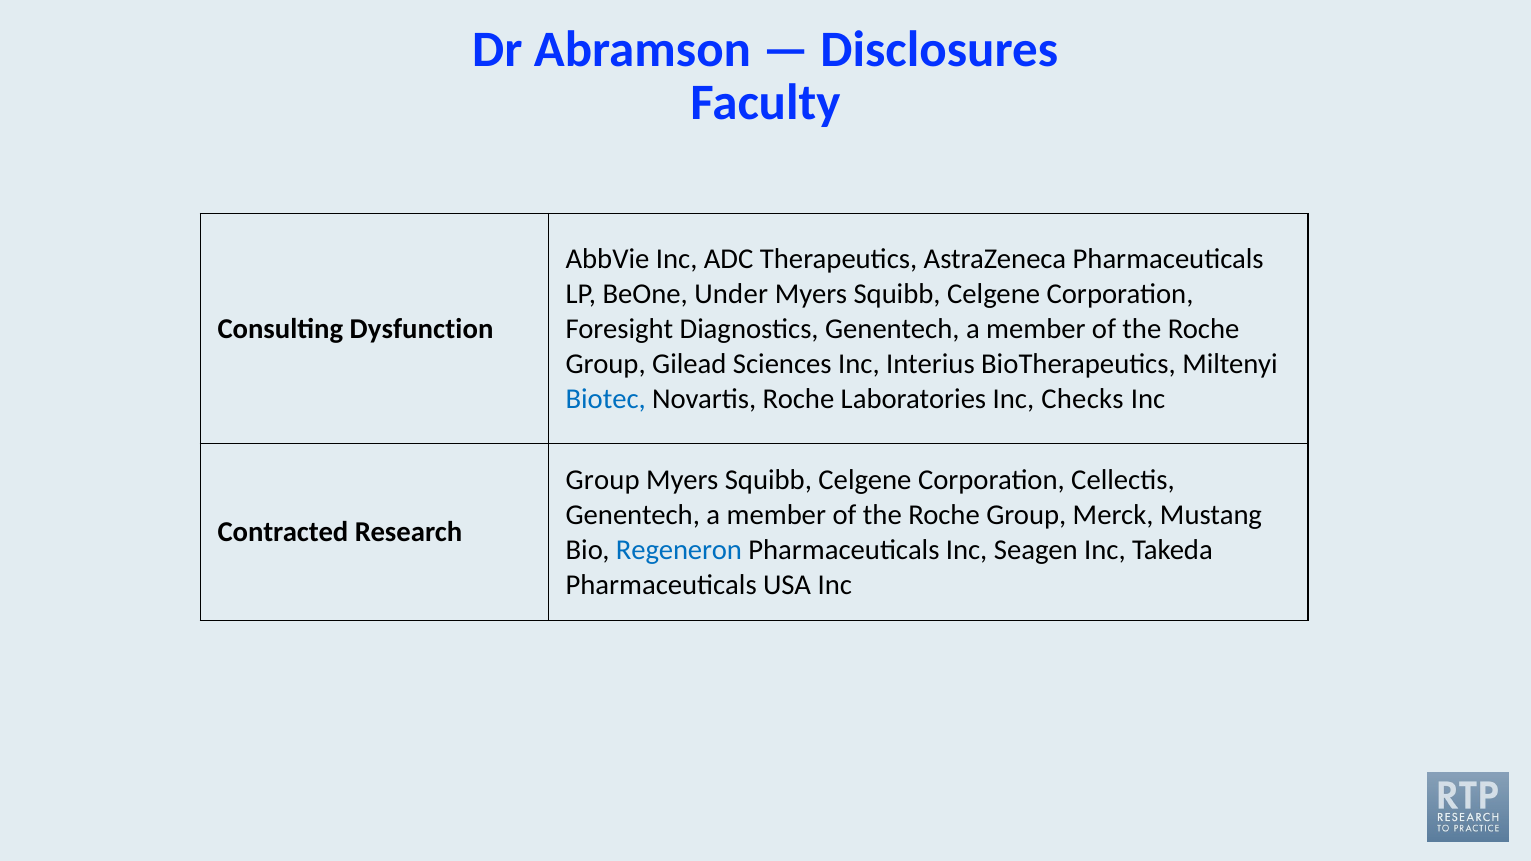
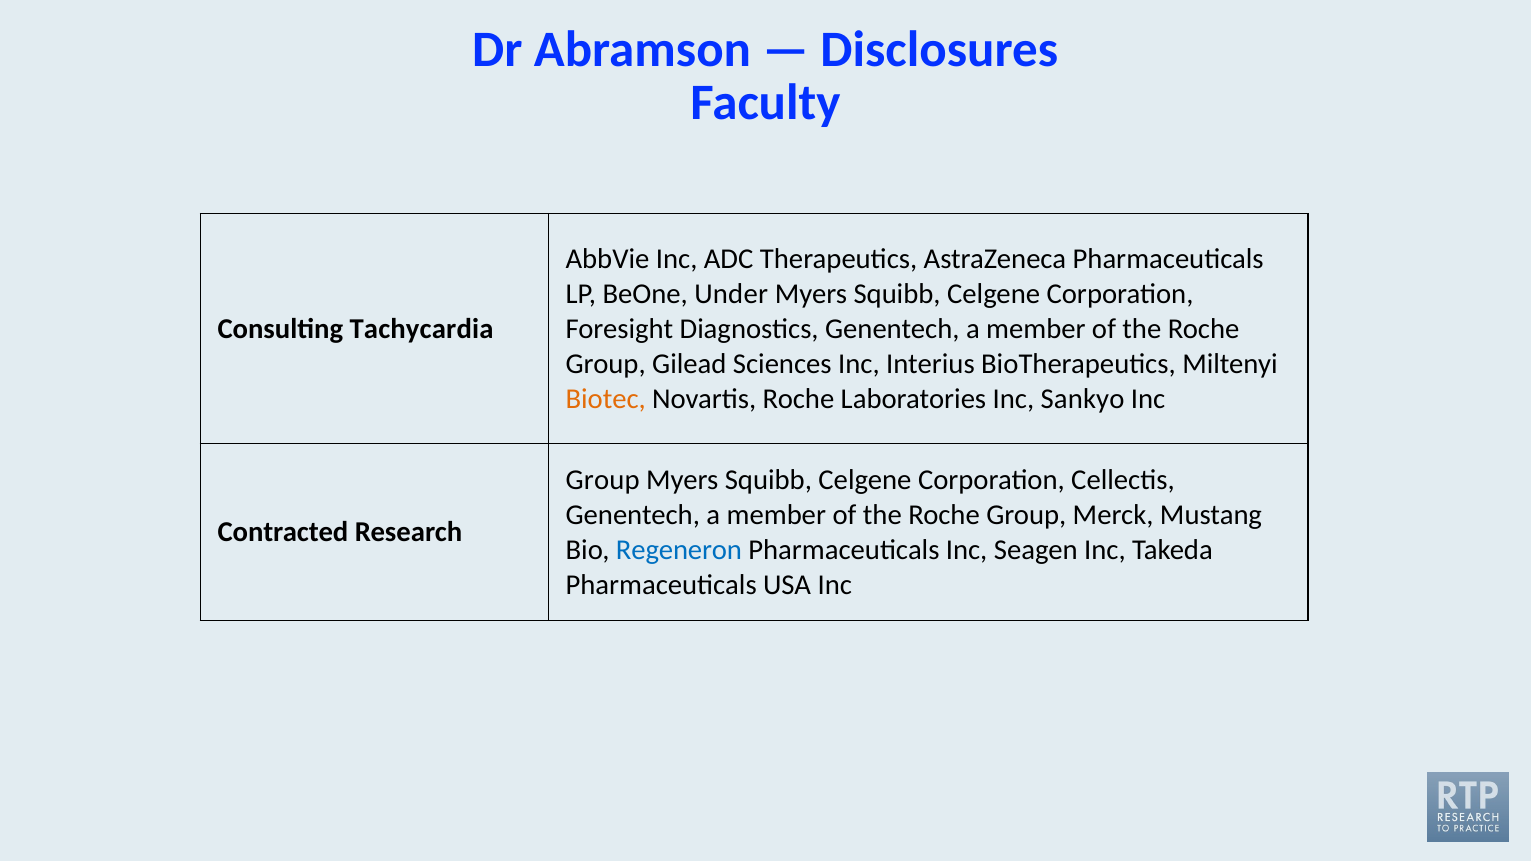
Dysfunction: Dysfunction -> Tachycardia (422, 329)
Biotec colour: blue -> orange (606, 399)
Checks: Checks -> Sankyo (1083, 399)
